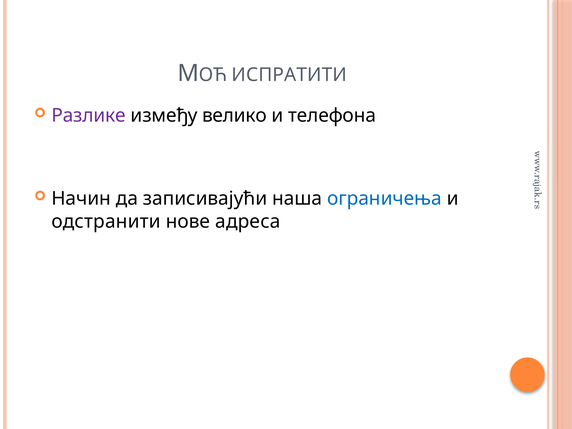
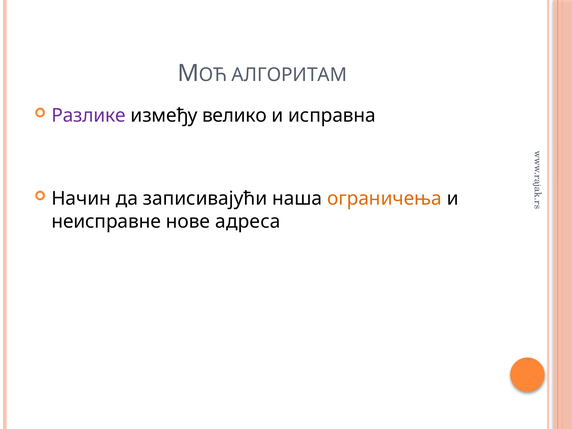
ИСПРАТИТИ: ИСПРАТИТИ -> АЛГОРИТАМ (289, 75)
телефона: телефона -> исправна (332, 116)
ограничења colour: blue -> orange (384, 199)
одстранити: одстранити -> неисправне (106, 222)
